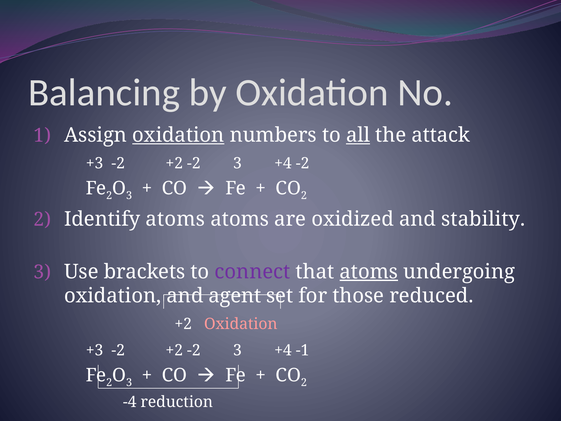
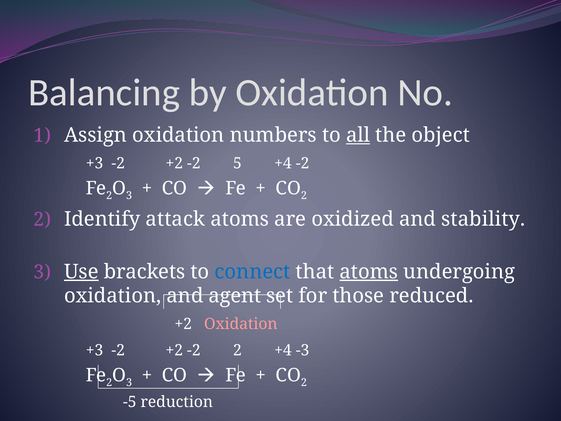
oxidation underline: present -> none (178, 135)
attack: attack -> object (441, 135)
3: 3 -> 5 (237, 163)
Identify atoms: atoms -> attack (175, 219)
Use underline: none -> present (81, 271)
connect colour: purple -> blue (253, 271)
3: 3 -> 2 (237, 350)
-1: -1 -> -3 (303, 350)
-4: -4 -> -5 (130, 402)
